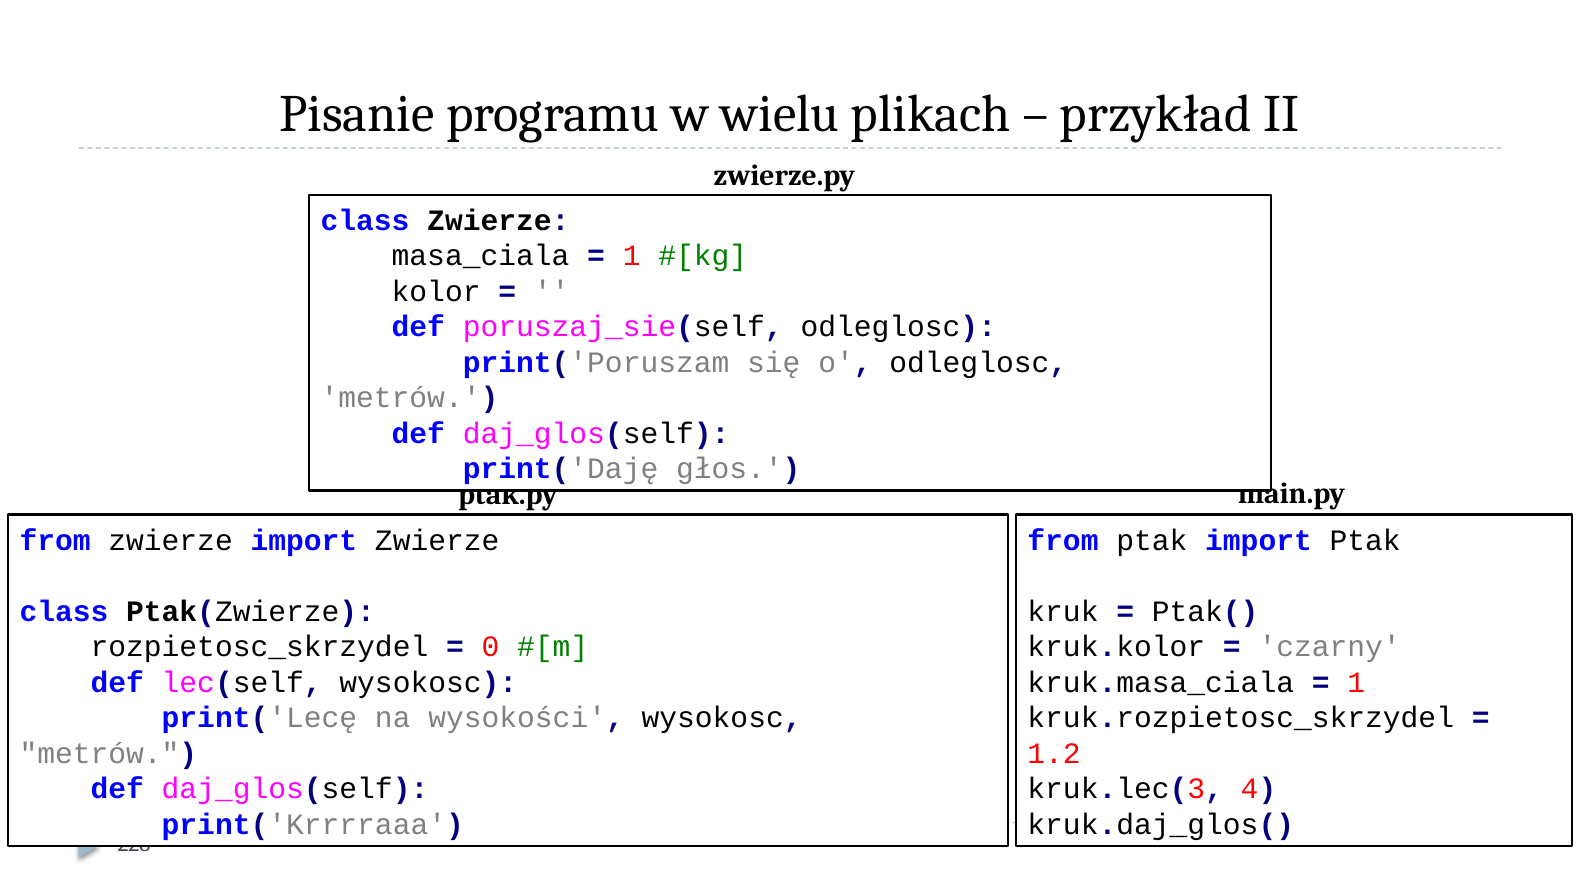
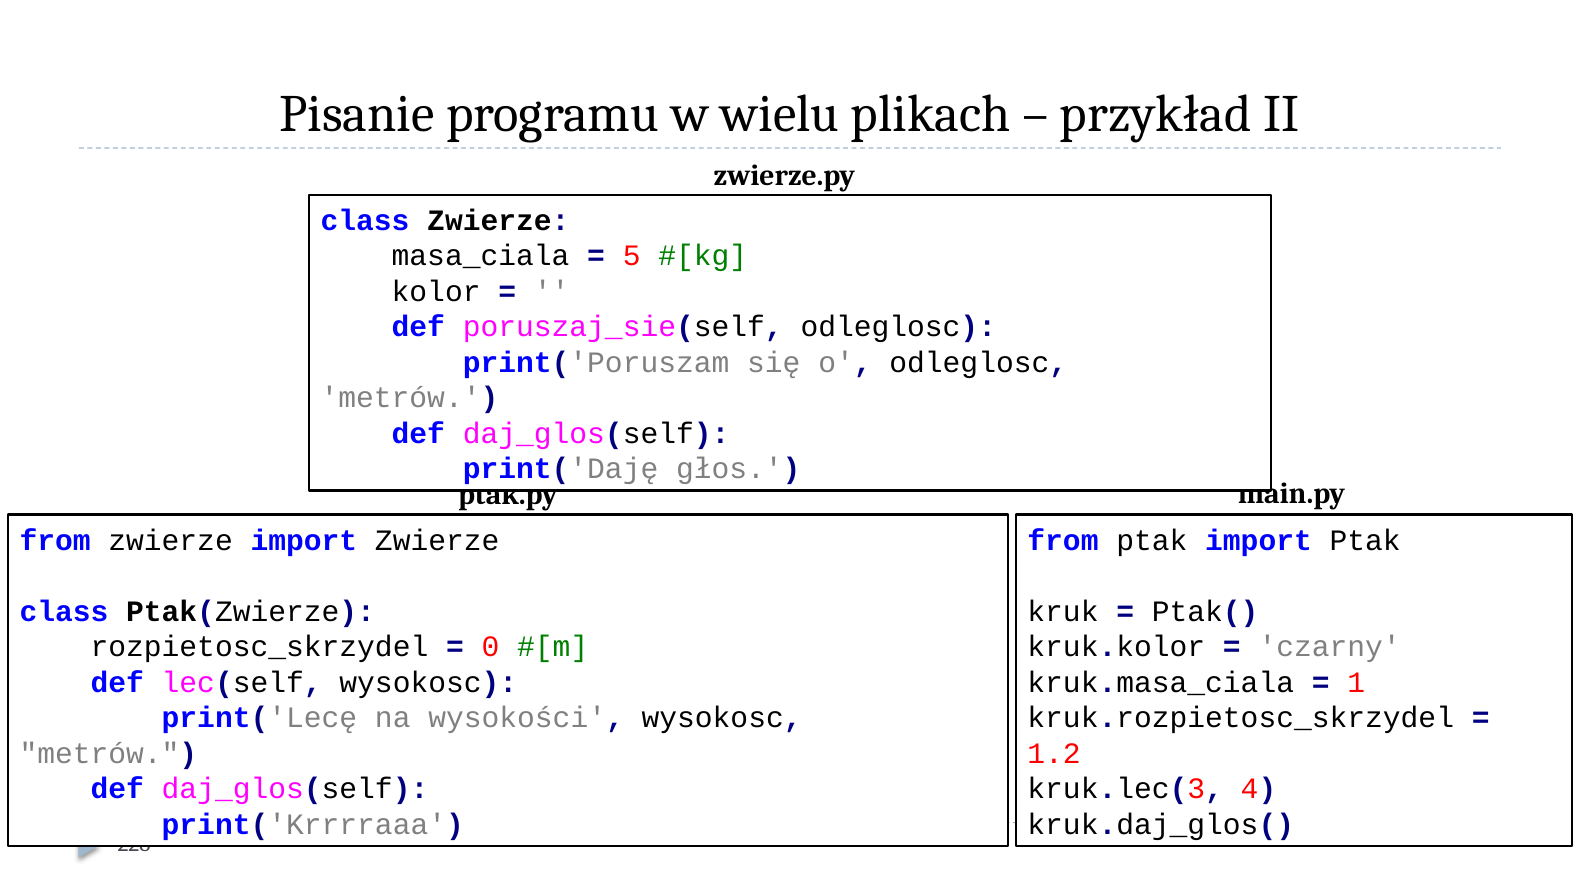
1: 1 -> 5 (632, 256)
